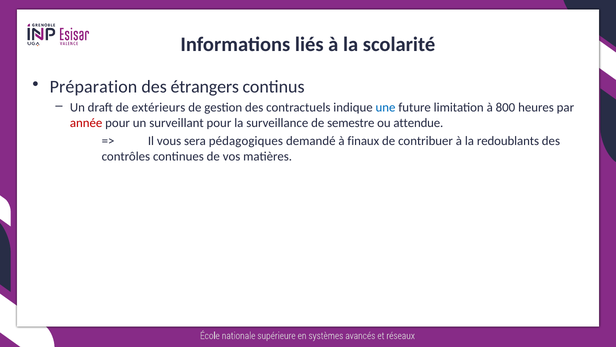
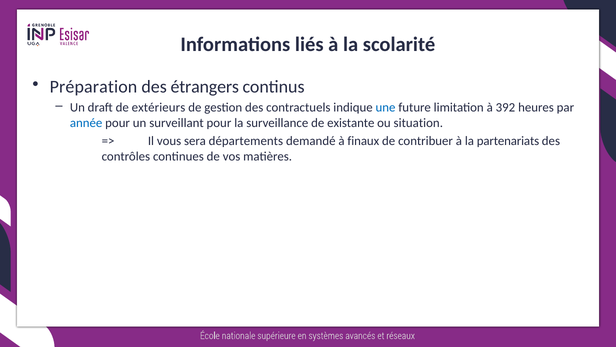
800: 800 -> 392 (505, 108)
année colour: red -> blue (86, 123)
semestre: semestre -> existante (351, 123)
attendue: attendue -> situation (418, 123)
pédagogiques: pédagogiques -> départements (246, 141)
redoublants: redoublants -> partenariats (508, 141)
